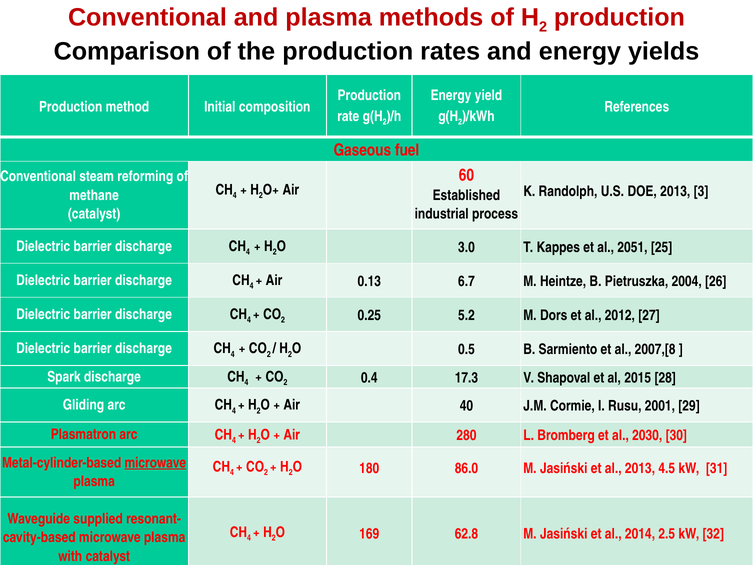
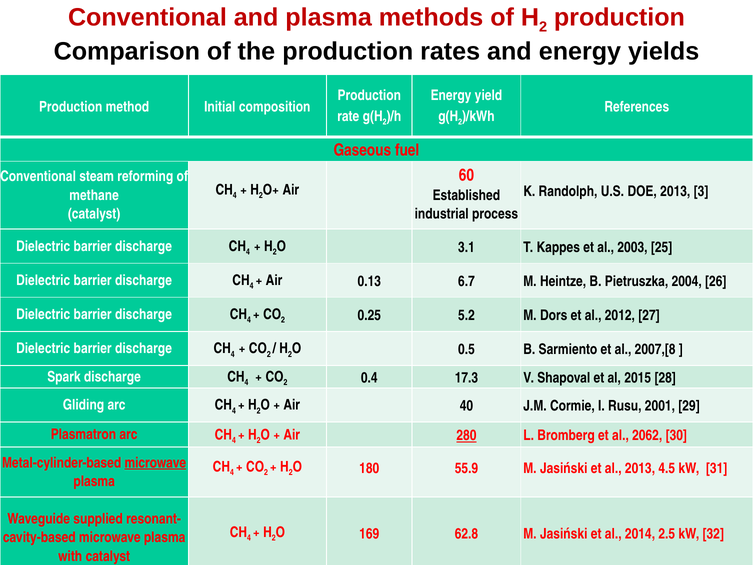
3.0: 3.0 -> 3.1 (466, 247)
2051: 2051 -> 2003 (632, 247)
280 underline: none -> present (466, 435)
2030: 2030 -> 2062 (647, 435)
86.0: 86.0 -> 55.9 (466, 468)
